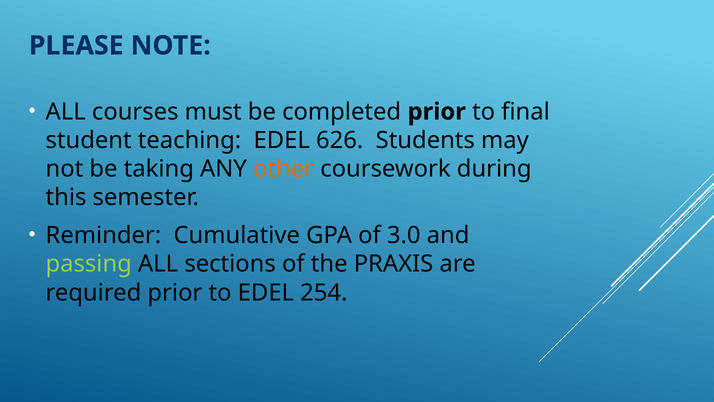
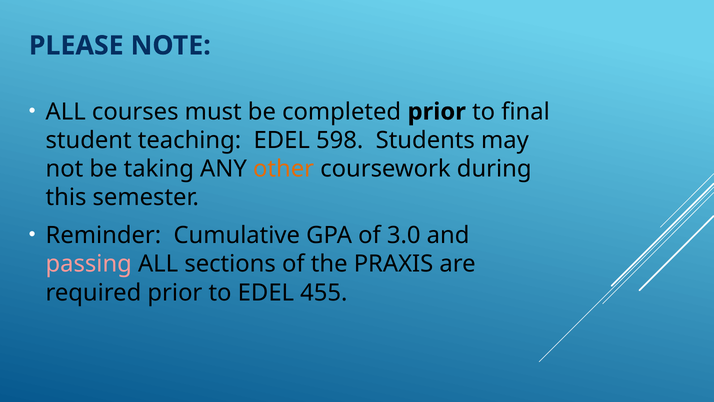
626: 626 -> 598 (340, 140)
passing colour: light green -> pink (89, 264)
254: 254 -> 455 (324, 292)
